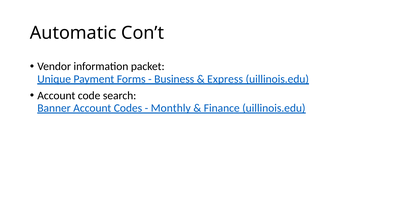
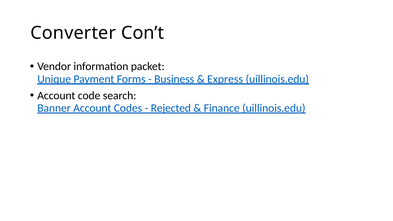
Automatic: Automatic -> Converter (73, 33)
Monthly: Monthly -> Rejected (171, 108)
